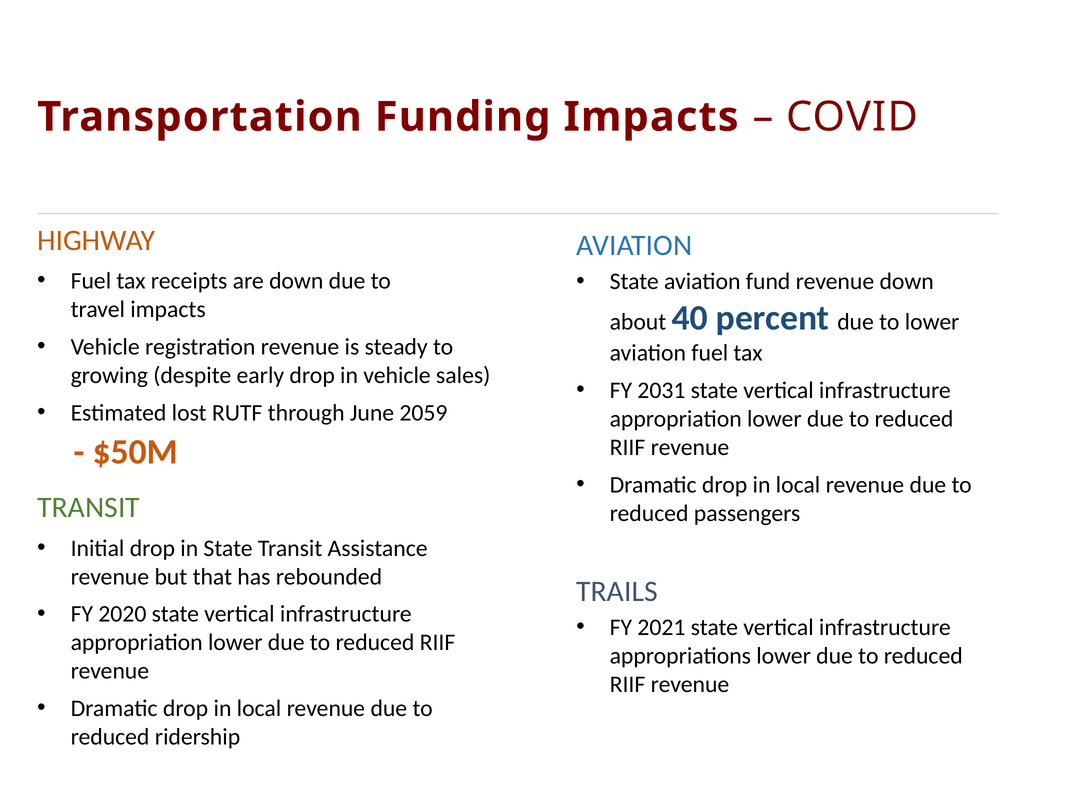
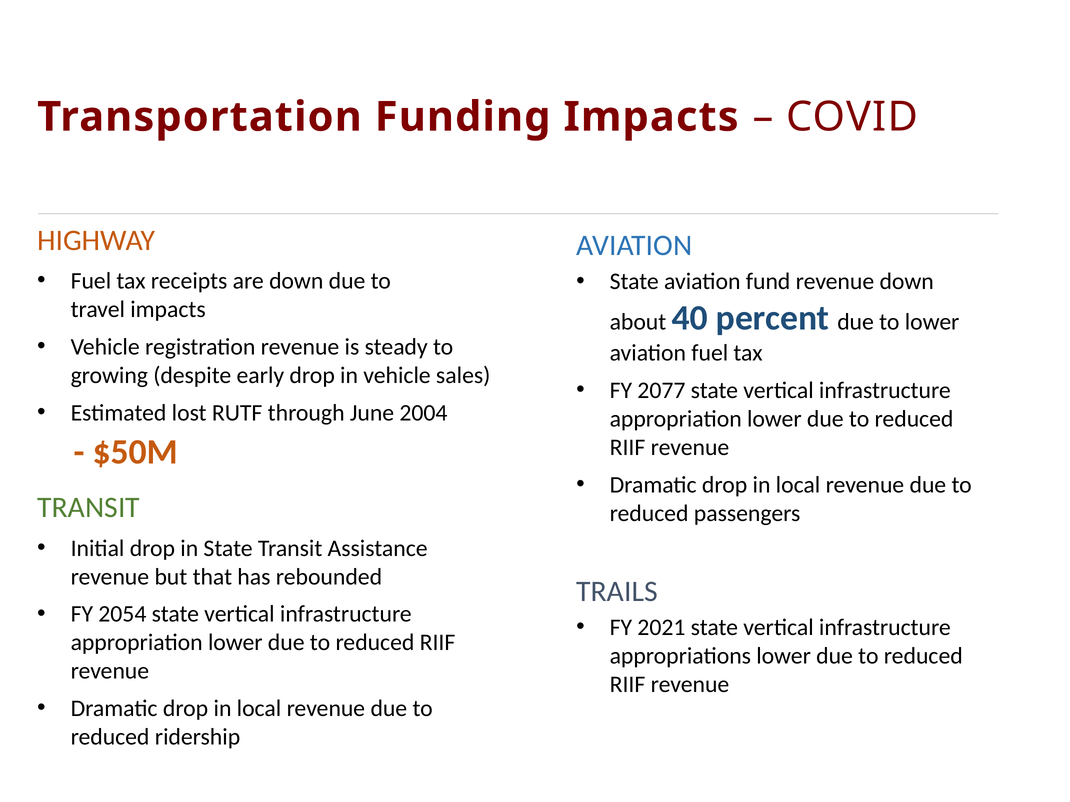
2031: 2031 -> 2077 (661, 391)
2059: 2059 -> 2004 (423, 413)
2020: 2020 -> 2054 (122, 614)
